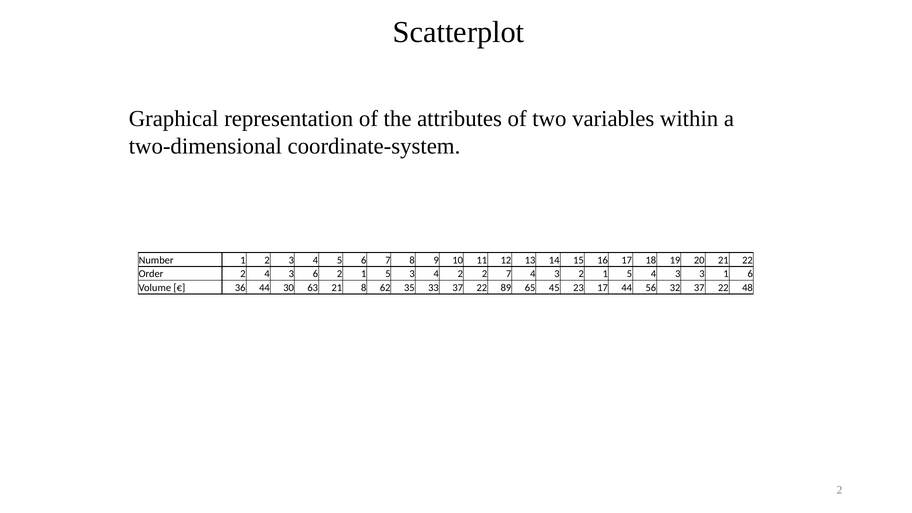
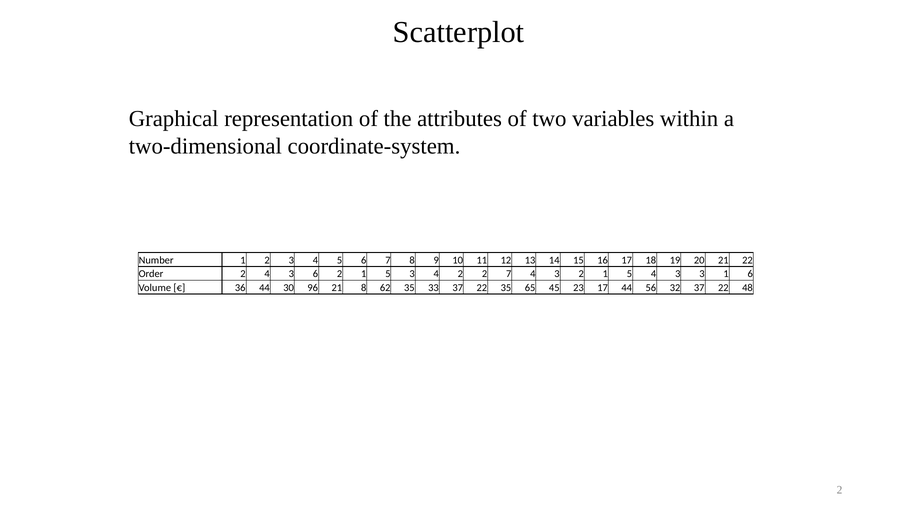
63: 63 -> 96 (313, 288)
22 89: 89 -> 35 (506, 288)
